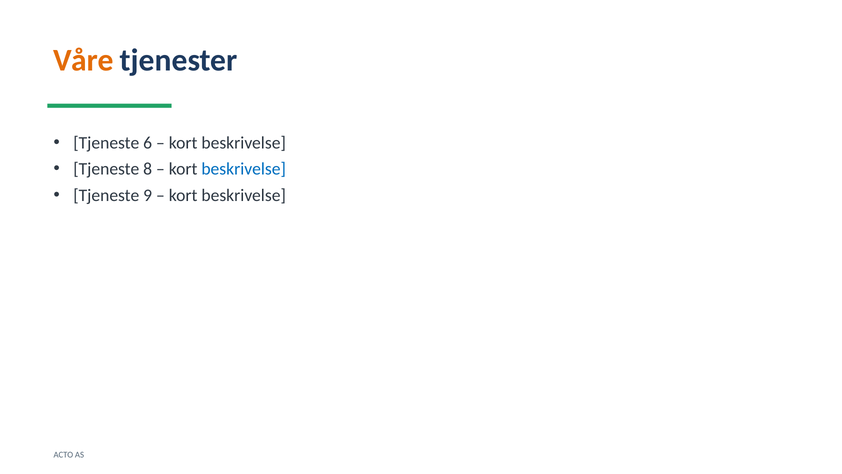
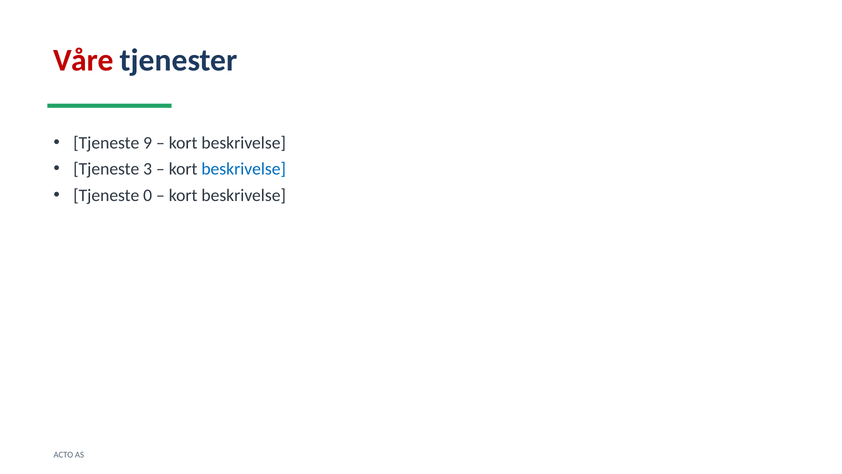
Våre colour: orange -> red (83, 60)
6: 6 -> 9 (148, 143)
8: 8 -> 3 (148, 169)
9: 9 -> 0 (148, 195)
